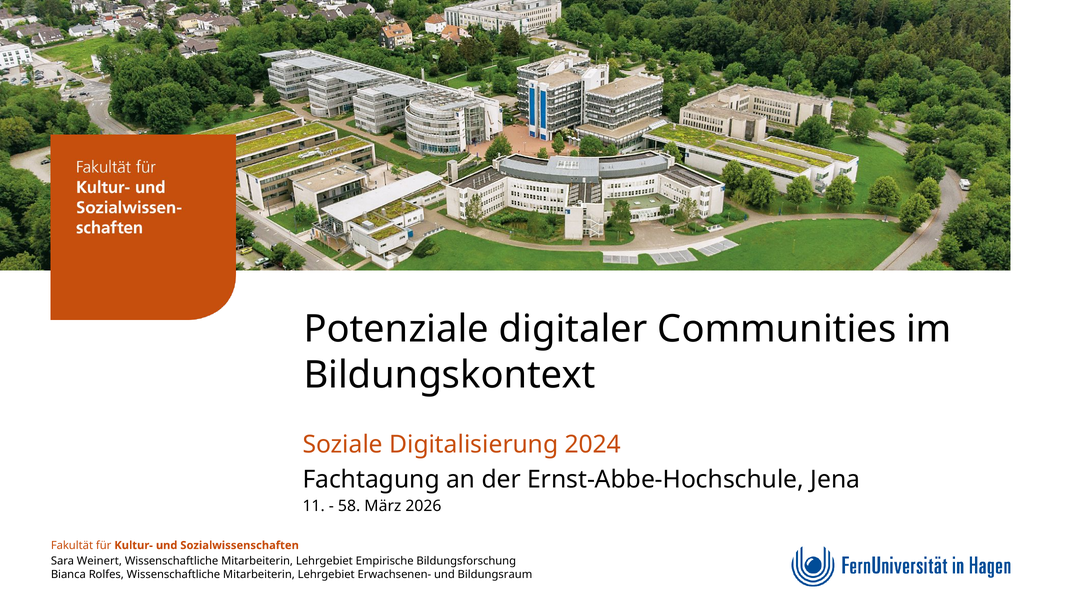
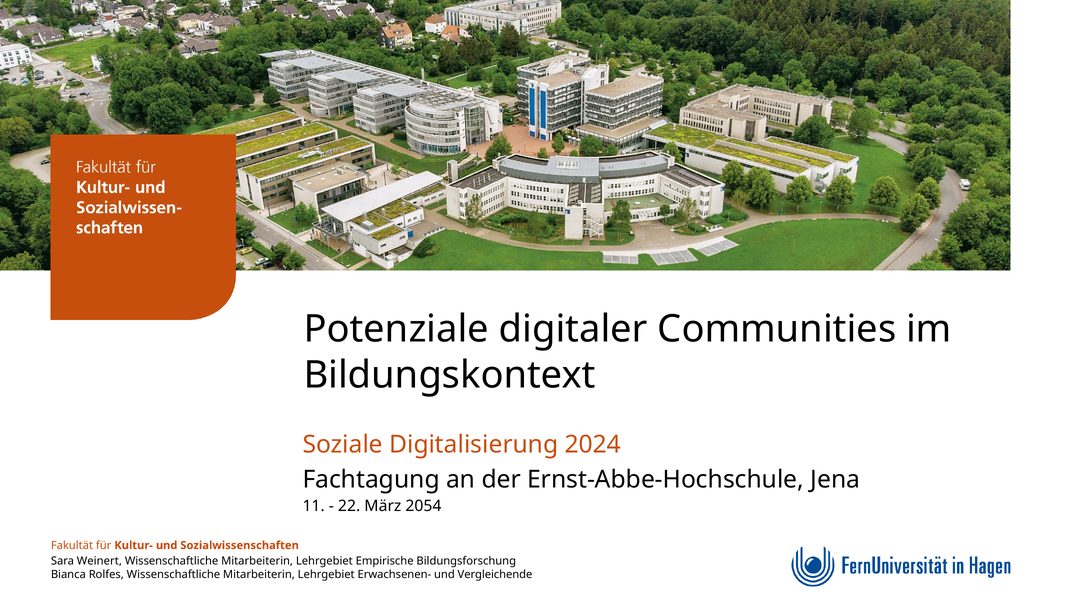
58: 58 -> 22 (349, 506)
2026: 2026 -> 2054 (423, 506)
Bildungsraum: Bildungsraum -> Vergleichende (495, 574)
